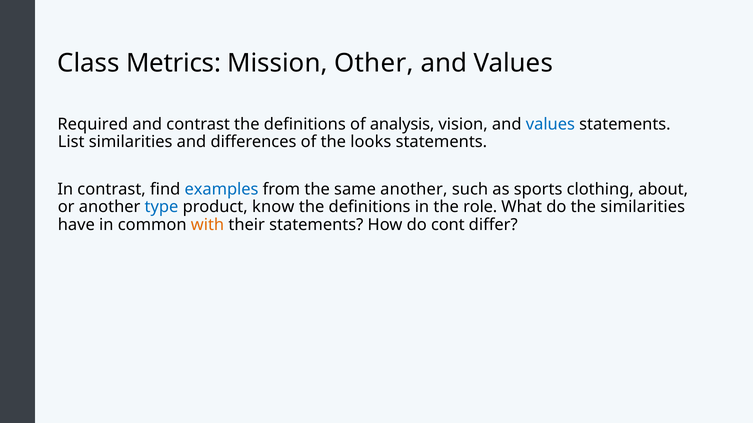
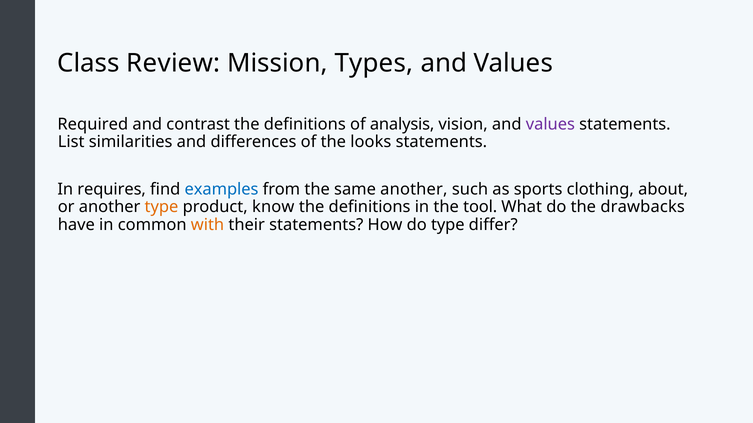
Metrics: Metrics -> Review (173, 63)
Other: Other -> Types (374, 63)
values colour: blue -> purple (550, 124)
In contrast: contrast -> requires (112, 190)
type colour: blue -> orange (161, 207)
role: role -> tool (480, 207)
the similarities: similarities -> drawbacks (643, 207)
do cont: cont -> type (448, 225)
